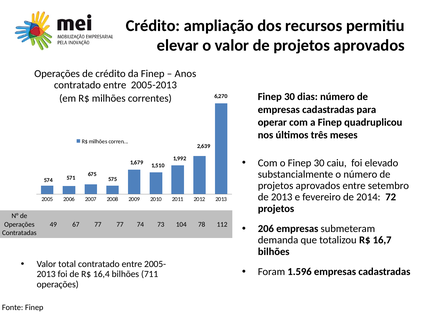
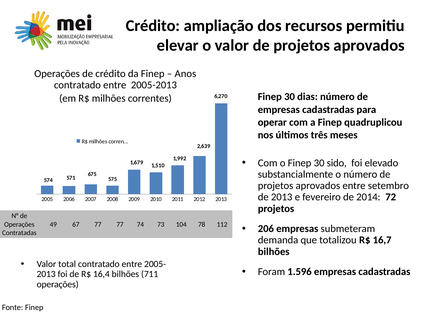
caiu: caiu -> sido (337, 163)
